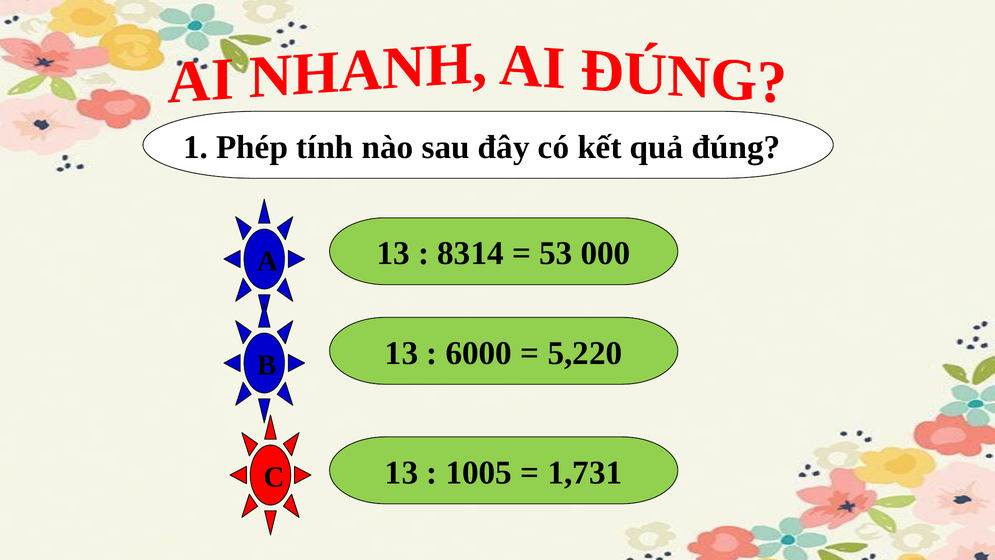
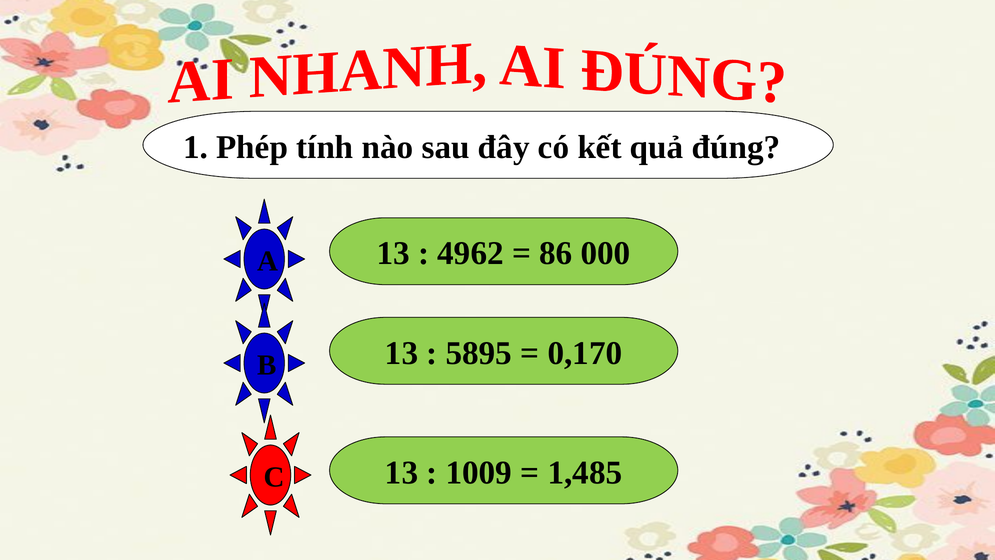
8314: 8314 -> 4962 (471, 253)
53: 53 -> 86 (556, 253)
6000: 6000 -> 5895 (479, 353)
5,220: 5,220 -> 0,170 (585, 353)
1005: 1005 -> 1009 (479, 472)
1,731: 1,731 -> 1,485 (585, 472)
